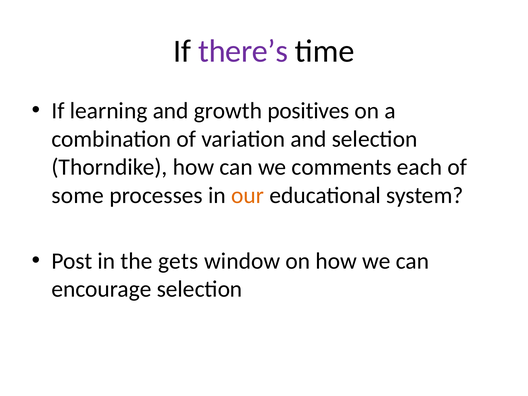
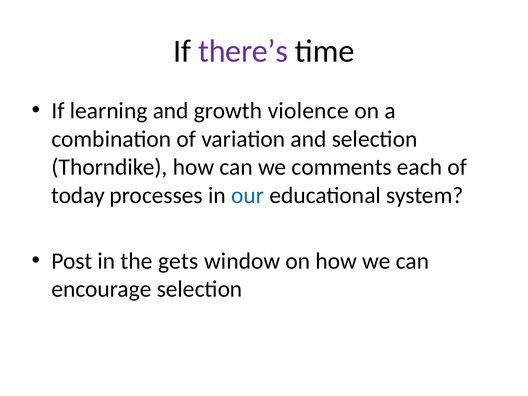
positives: positives -> violence (308, 111)
some: some -> today (78, 195)
our colour: orange -> blue (248, 195)
